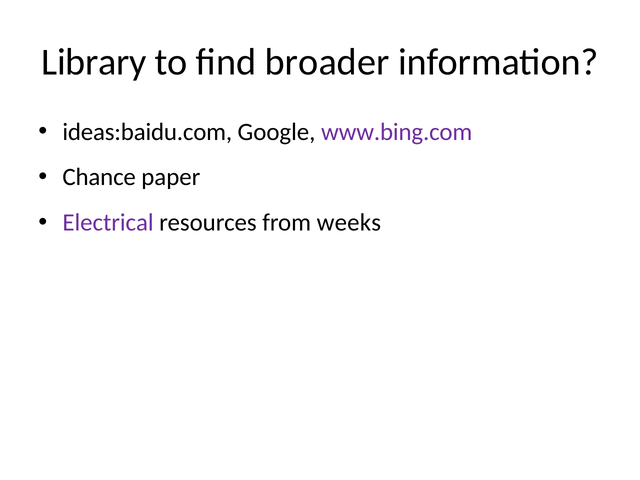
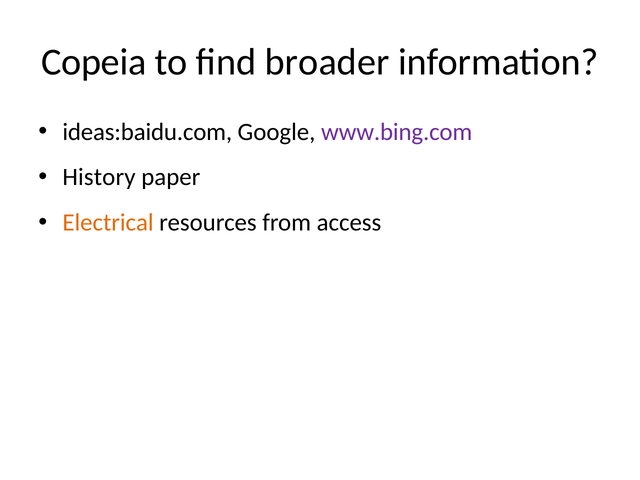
Library: Library -> Copeia (94, 62)
Chance: Chance -> History (99, 177)
Electrical colour: purple -> orange (108, 223)
weeks: weeks -> access (349, 223)
